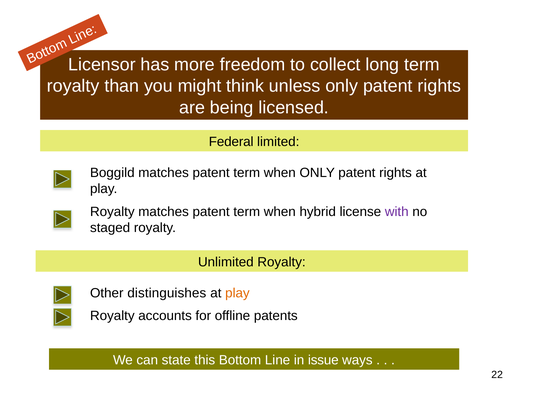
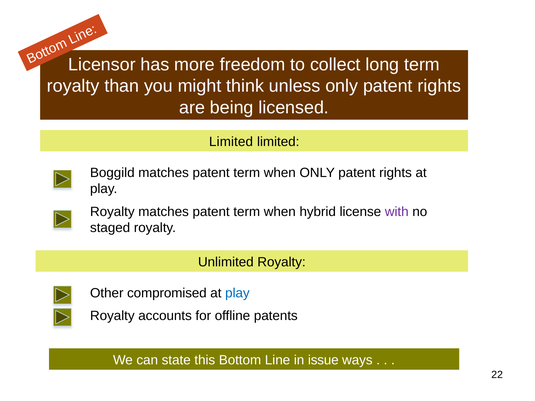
Federal: Federal -> Limited (231, 142)
distinguishes: distinguishes -> compromised (167, 293)
play colour: orange -> blue (237, 293)
